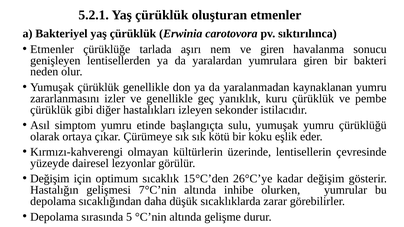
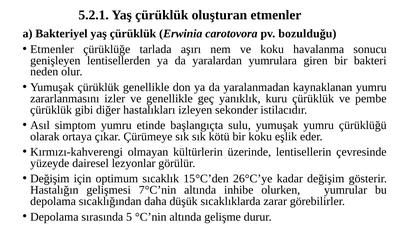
sıktırılınca: sıktırılınca -> bozulduğu (307, 34)
ve giren: giren -> koku (272, 49)
